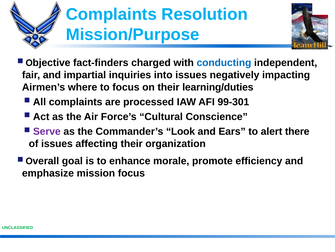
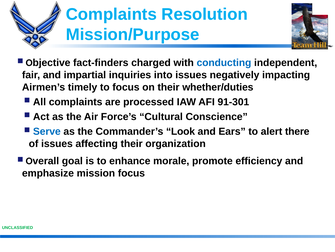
where: where -> timely (83, 87)
learning/duties: learning/duties -> whether/duties (218, 87)
99-301: 99-301 -> 91-301 (233, 102)
Serve colour: purple -> blue (47, 131)
